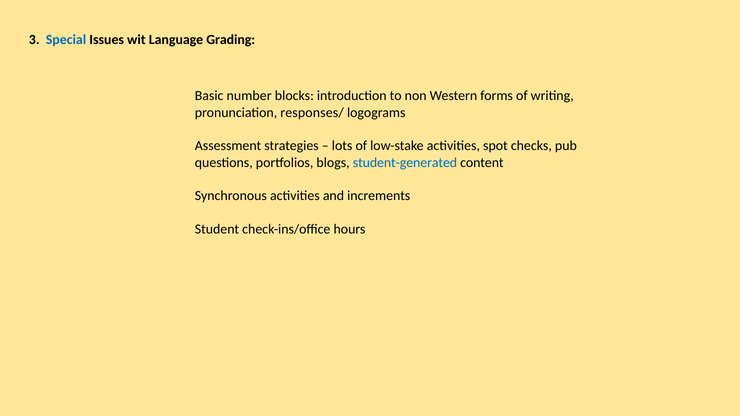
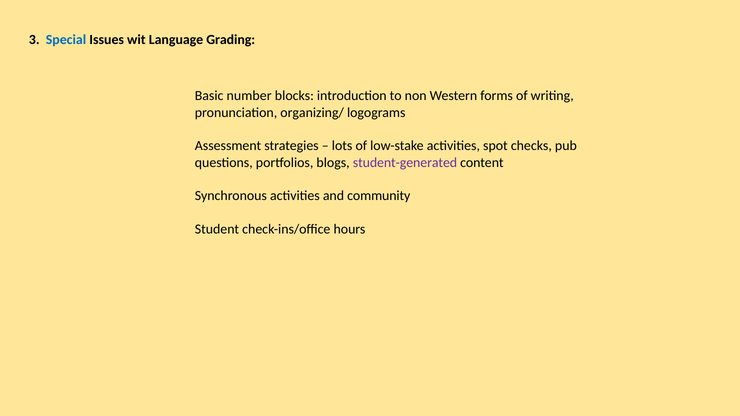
responses/: responses/ -> organizing/ (312, 113)
student-generated colour: blue -> purple (405, 163)
increments: increments -> community (379, 196)
